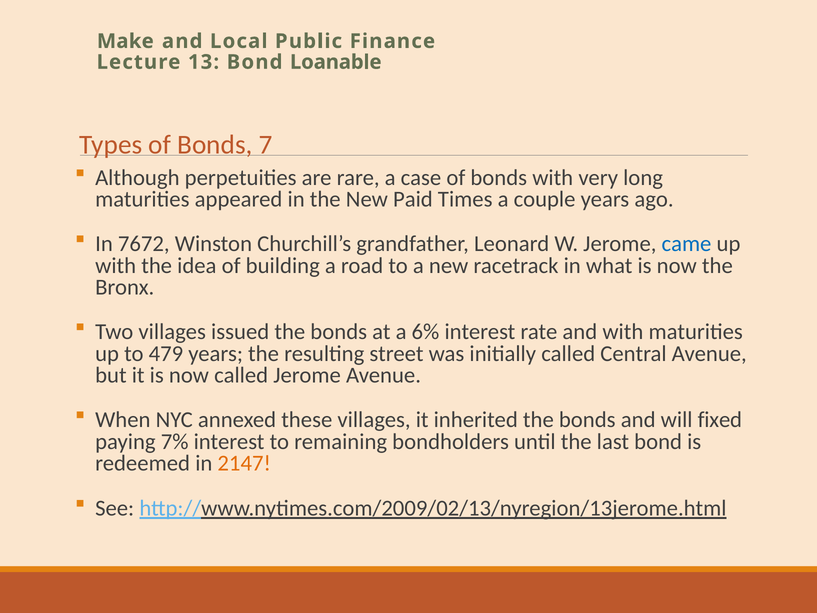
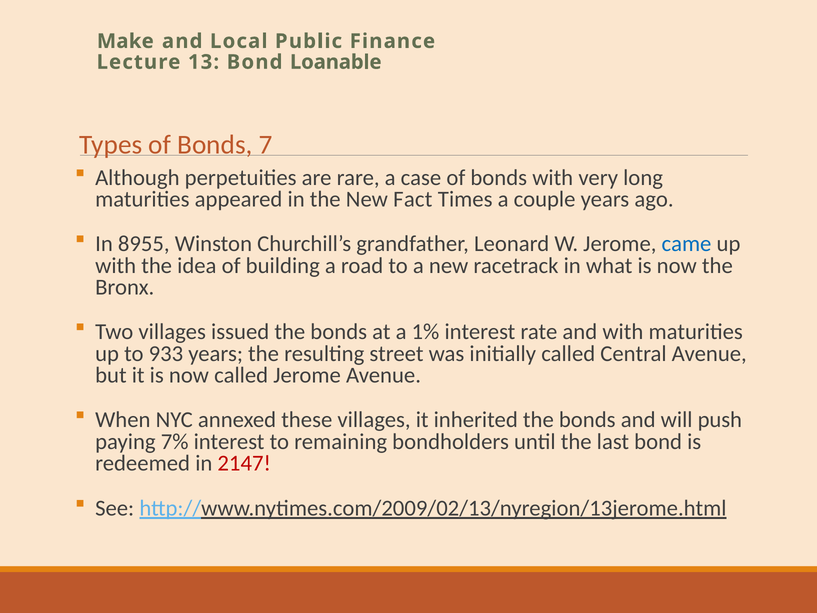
Paid: Paid -> Fact (413, 199)
7672: 7672 -> 8955 (144, 244)
6%: 6% -> 1% (425, 332)
479: 479 -> 933 (166, 353)
fixed: fixed -> push (720, 420)
2147 colour: orange -> red (244, 463)
